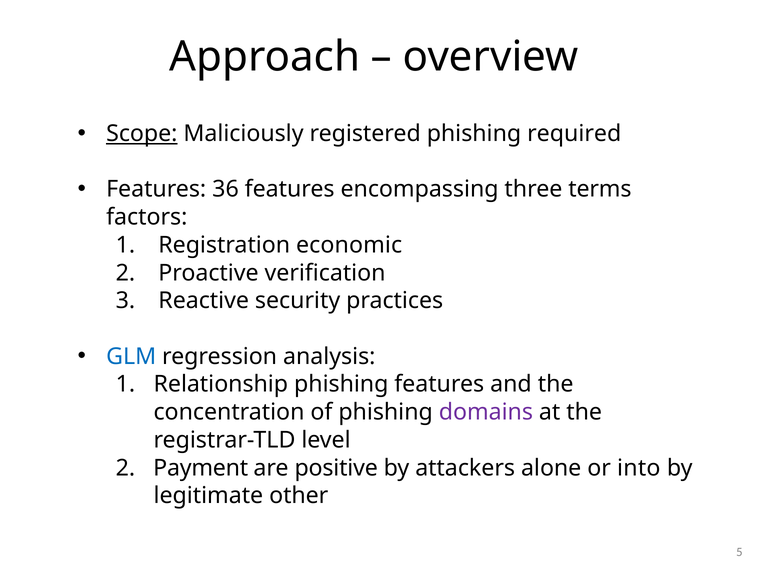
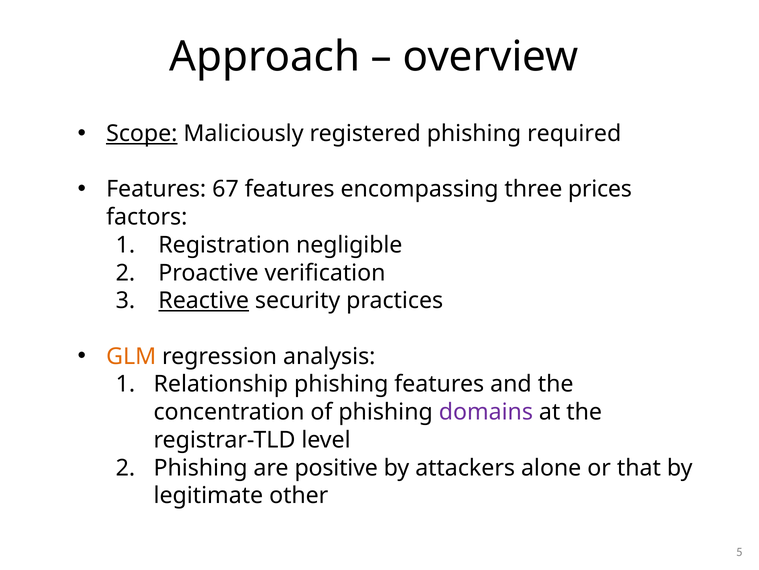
36: 36 -> 67 (226, 189)
terms: terms -> prices (600, 189)
economic: economic -> negligible (349, 245)
Reactive underline: none -> present (204, 300)
GLM colour: blue -> orange (131, 356)
Payment: Payment -> Phishing (201, 467)
into: into -> that (639, 467)
